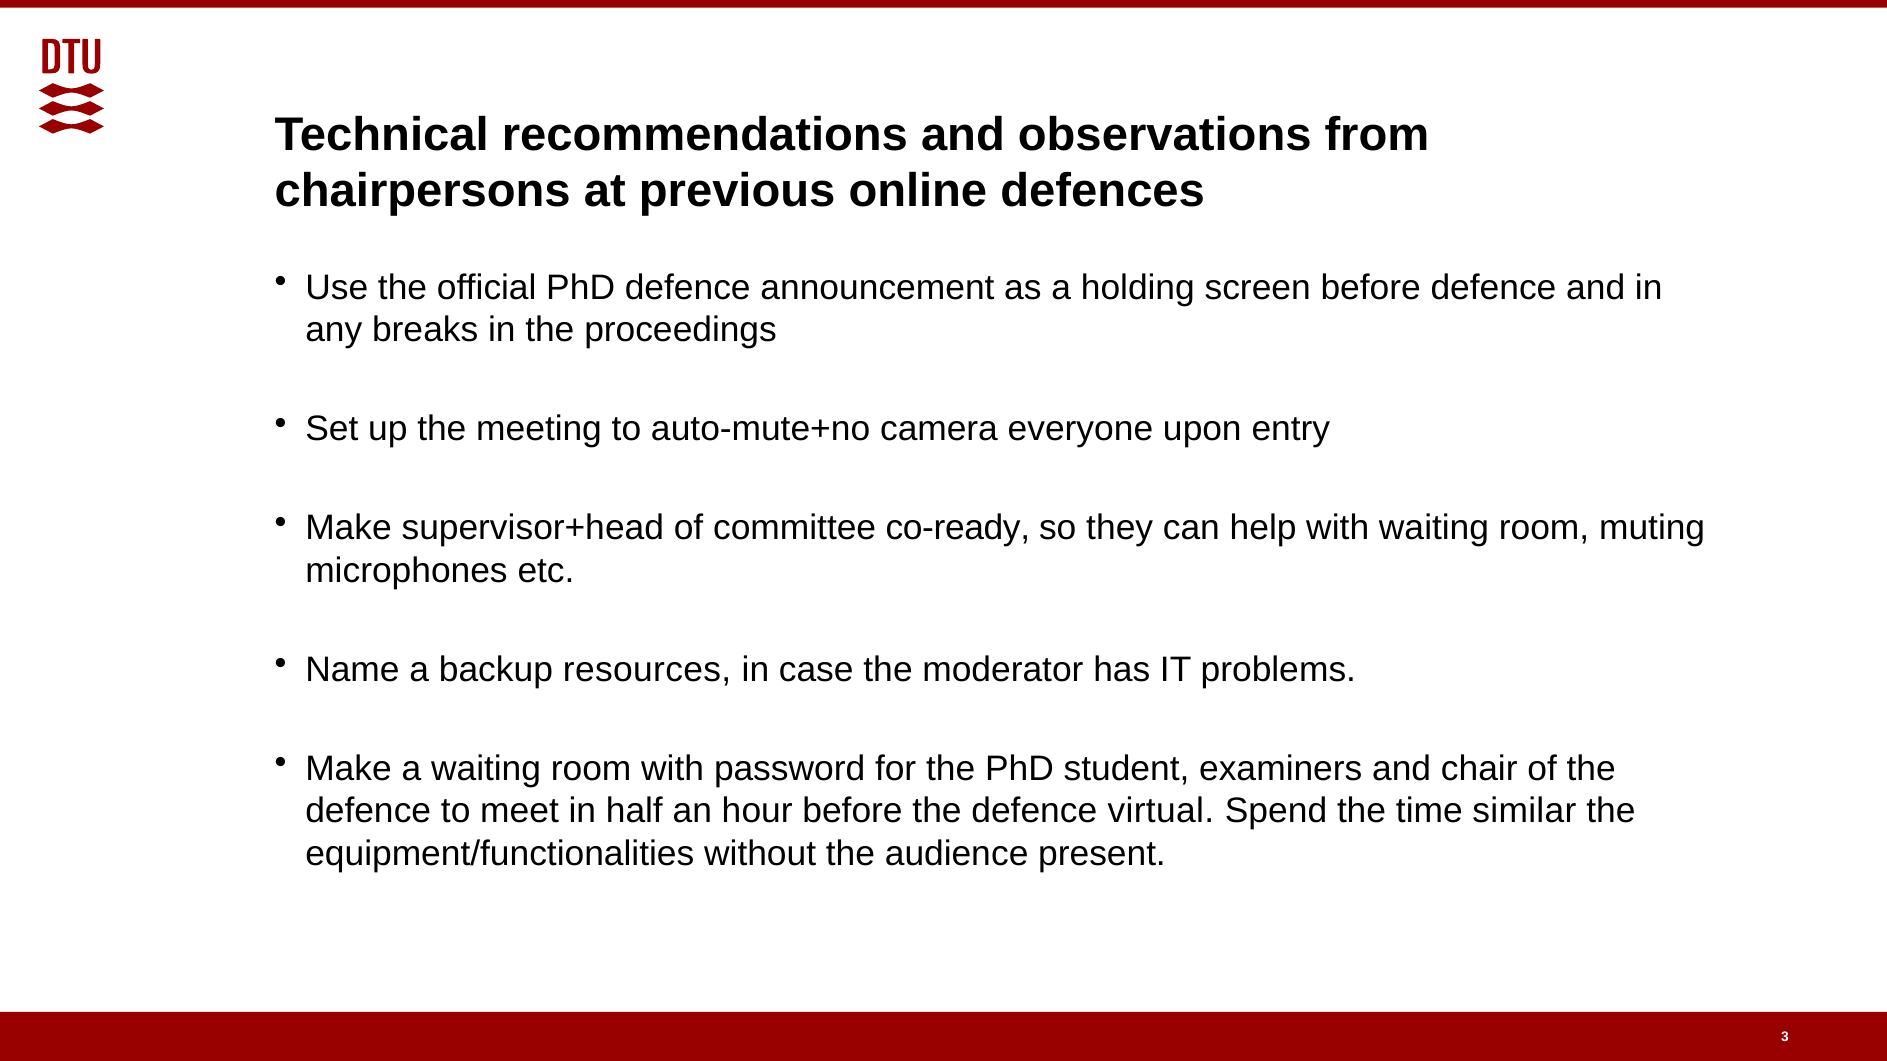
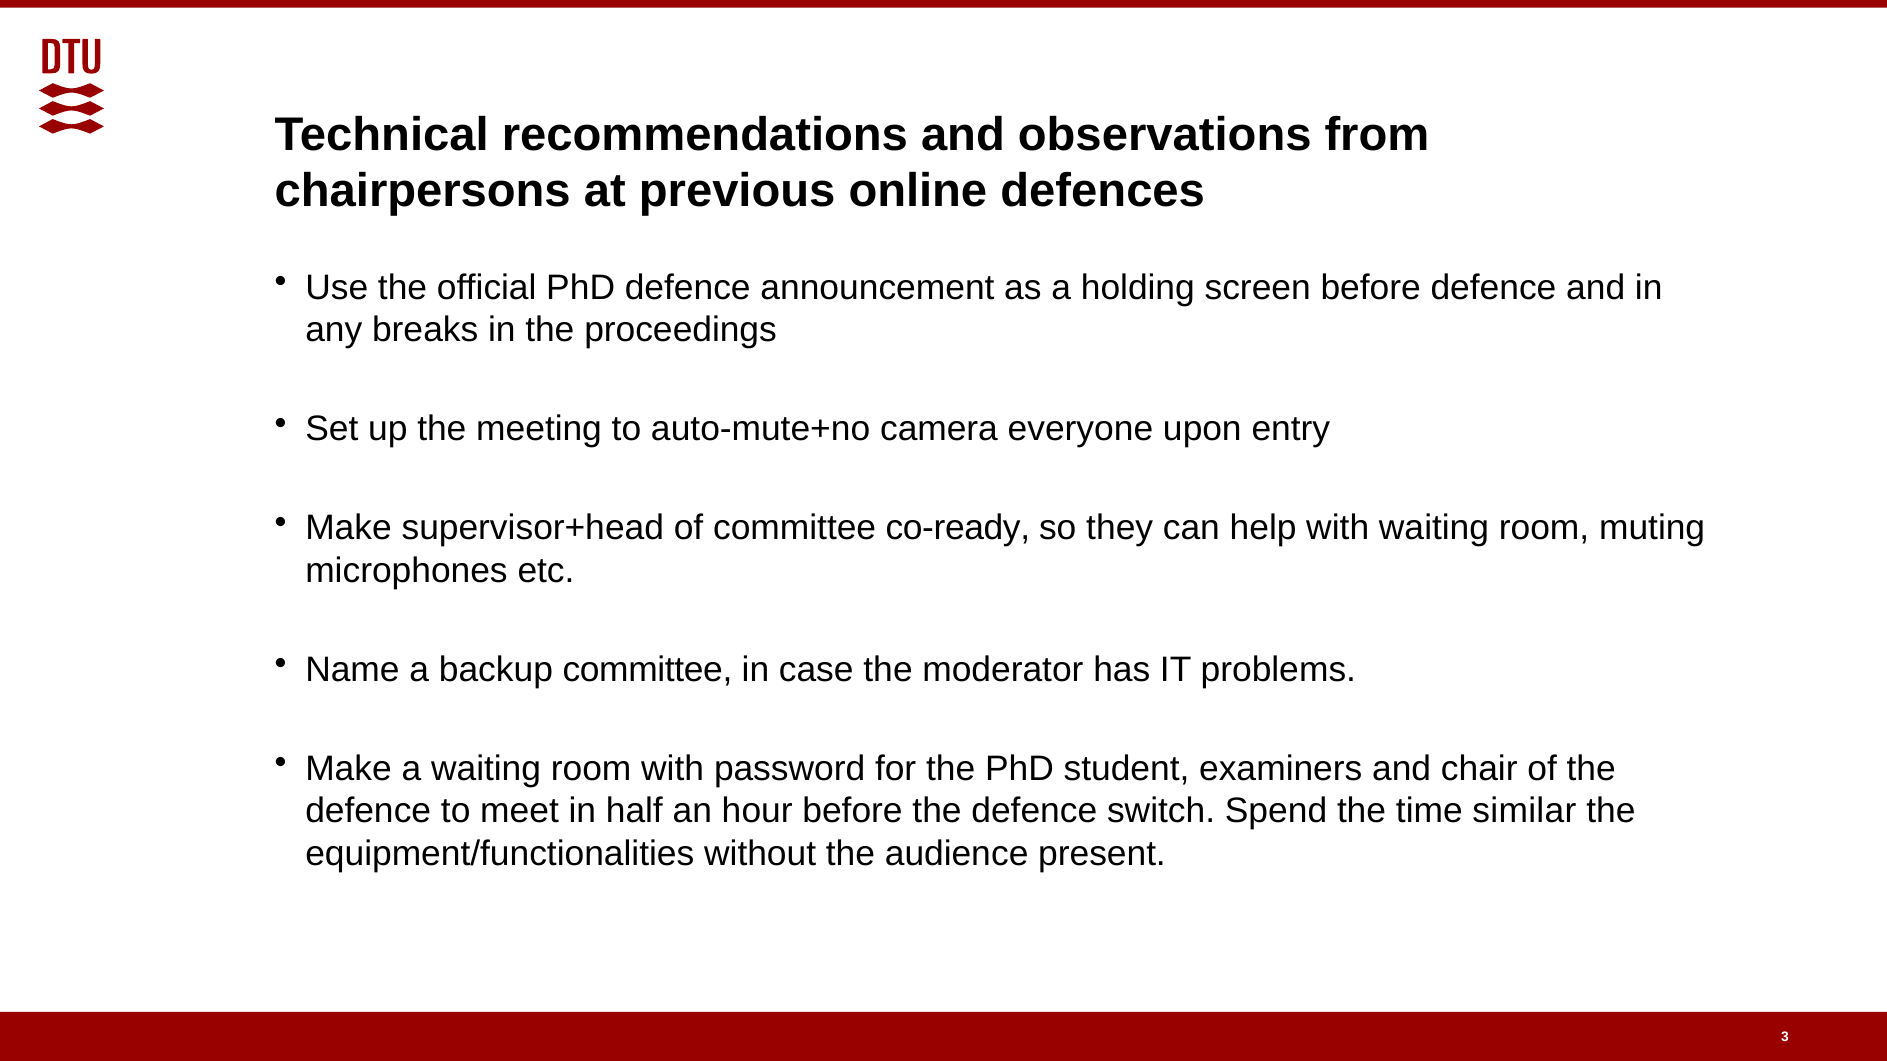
backup resources: resources -> committee (647, 670)
virtual: virtual -> switch (1161, 812)
